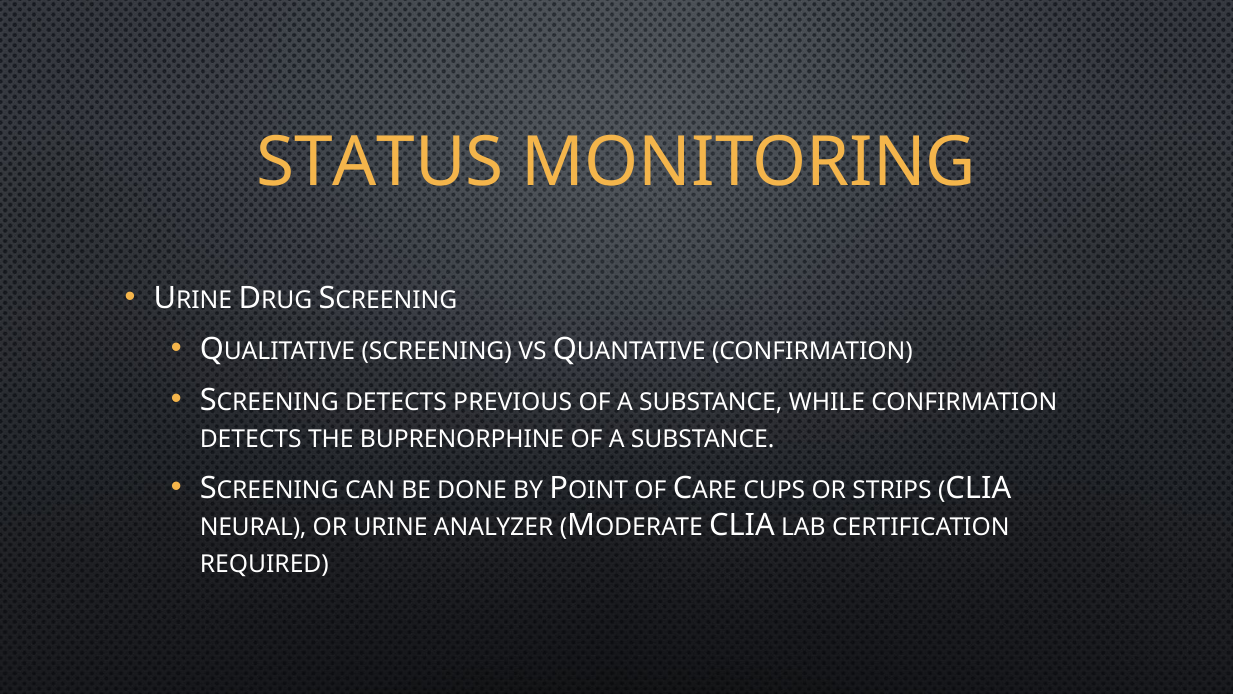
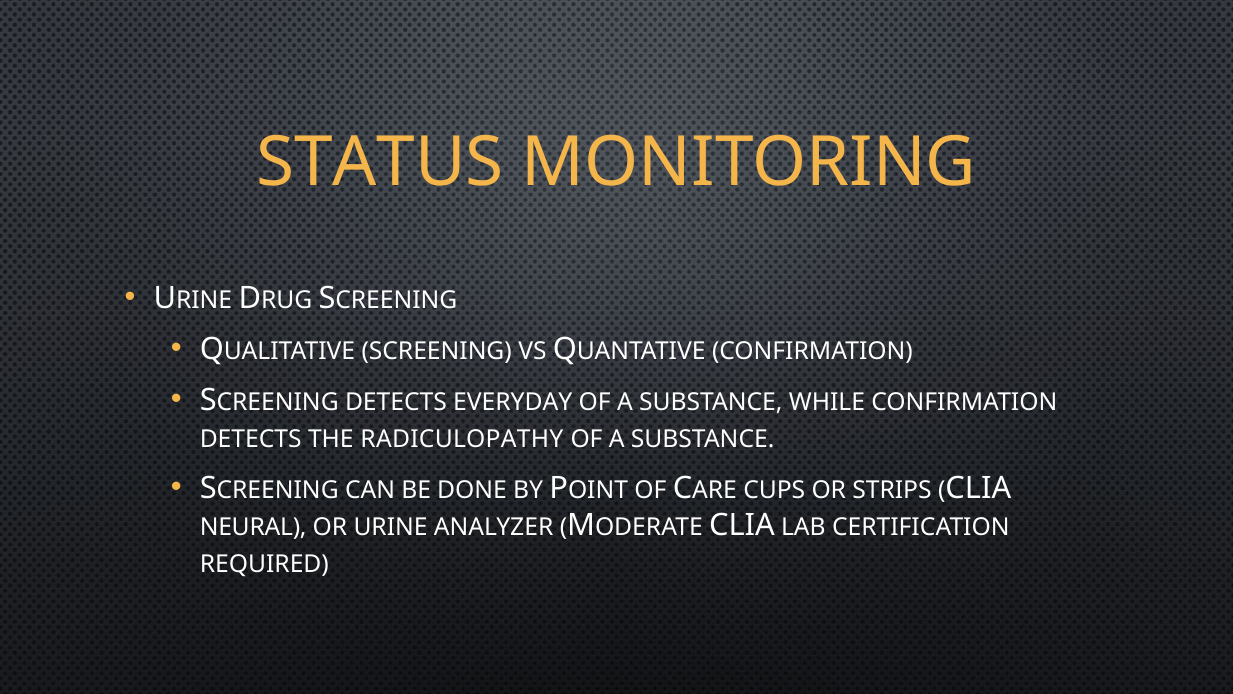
PREVIOUS: PREVIOUS -> EVERYDAY (513, 402)
BUPRENORPHINE: BUPRENORPHINE -> RADICULOPATHY (462, 439)
